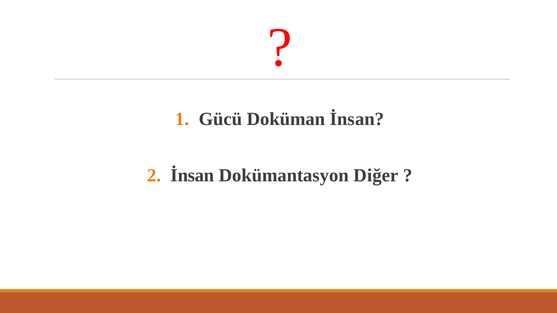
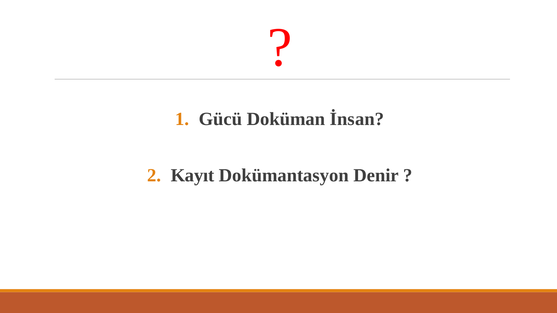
İnsan: İnsan -> Kayıt (192, 176)
Diğer: Diğer -> Denir (376, 176)
